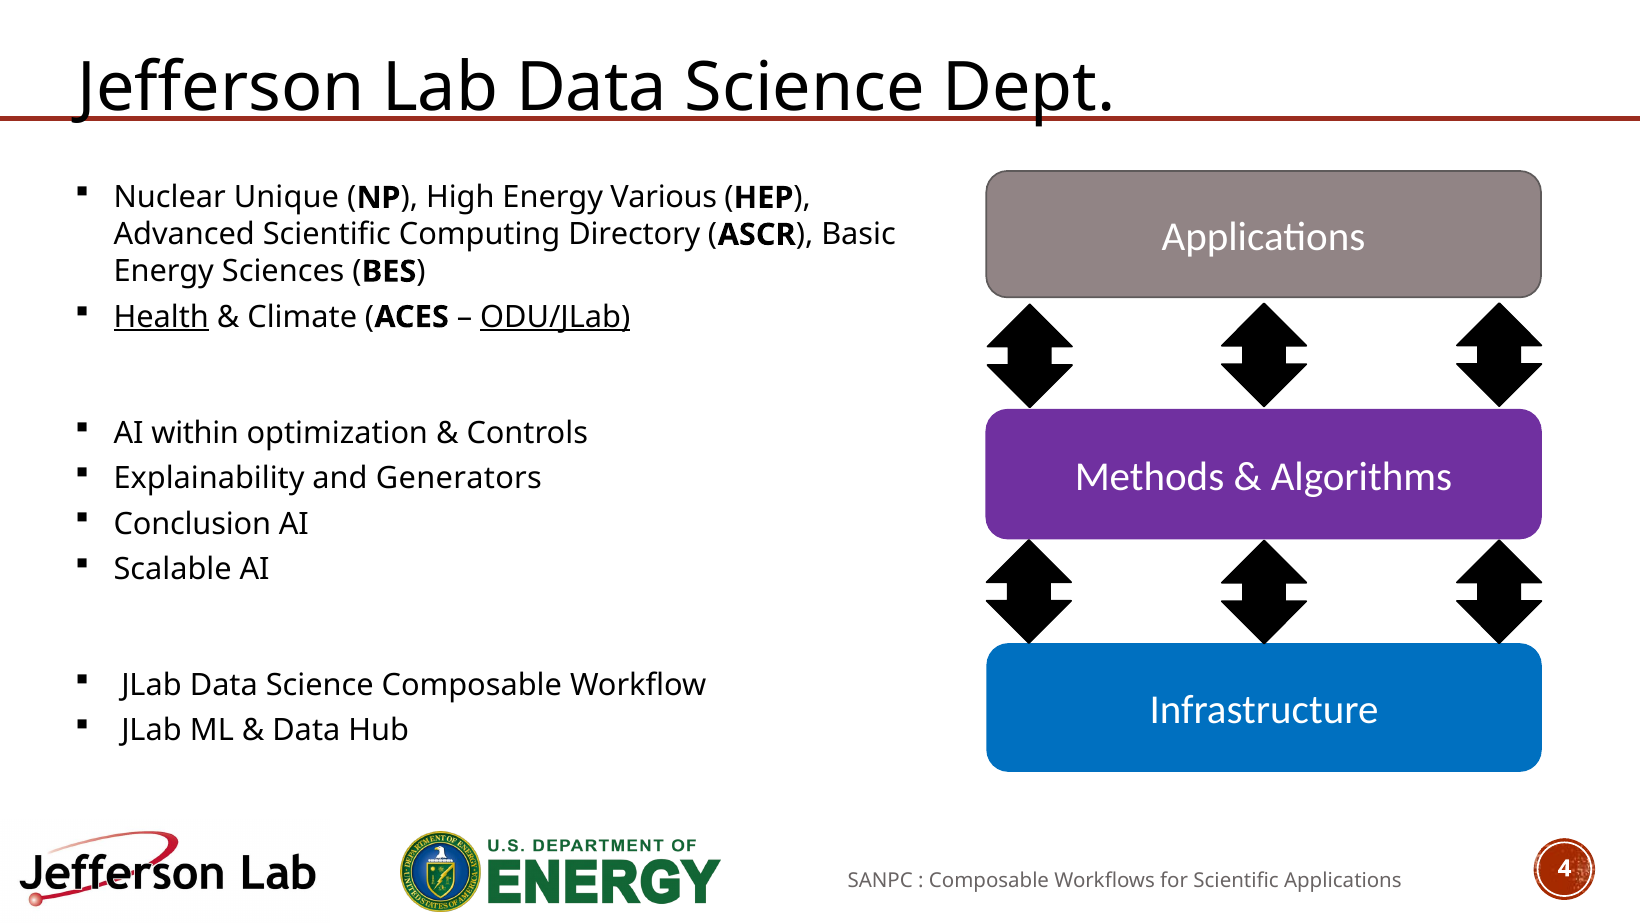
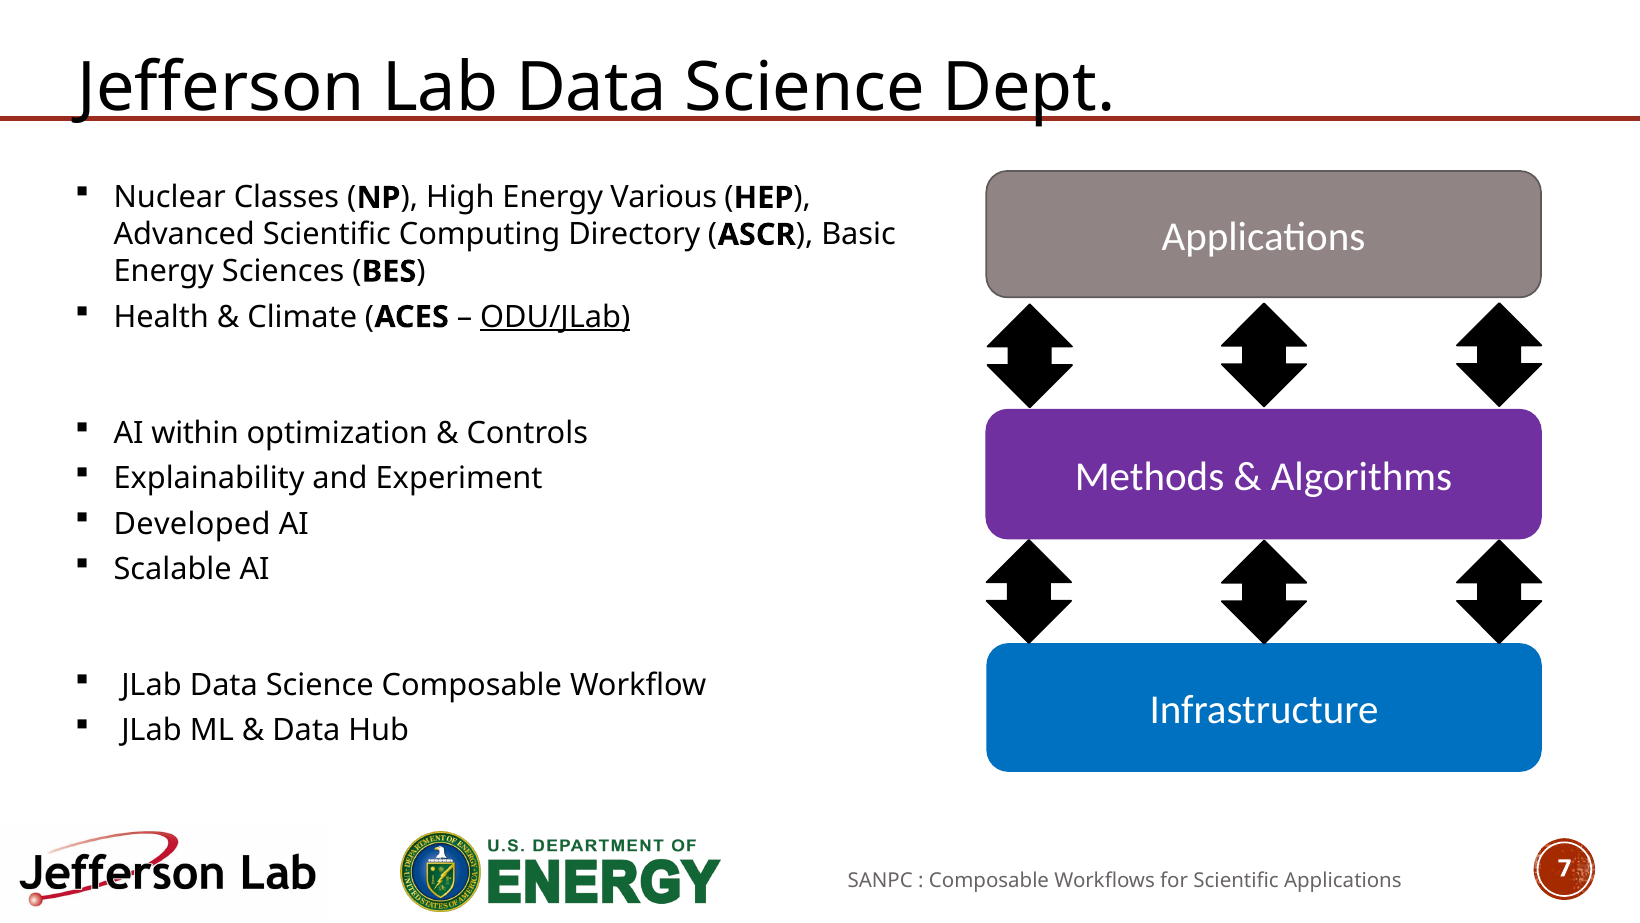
Unique: Unique -> Classes (287, 198)
Health underline: present -> none (161, 317)
Generators: Generators -> Experiment (459, 478)
Conclusion: Conclusion -> Developed (192, 524)
4: 4 -> 7 (1565, 868)
